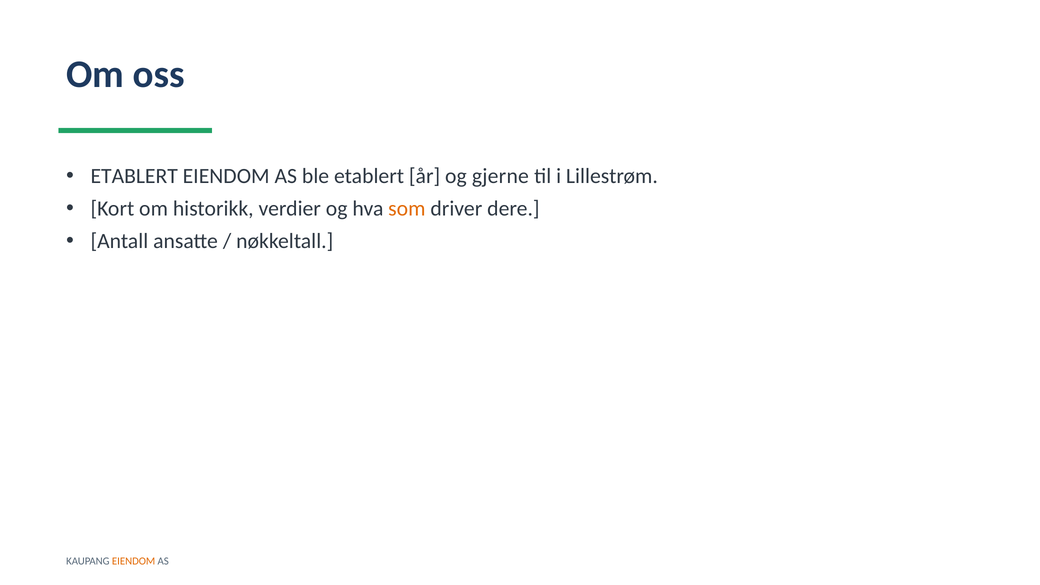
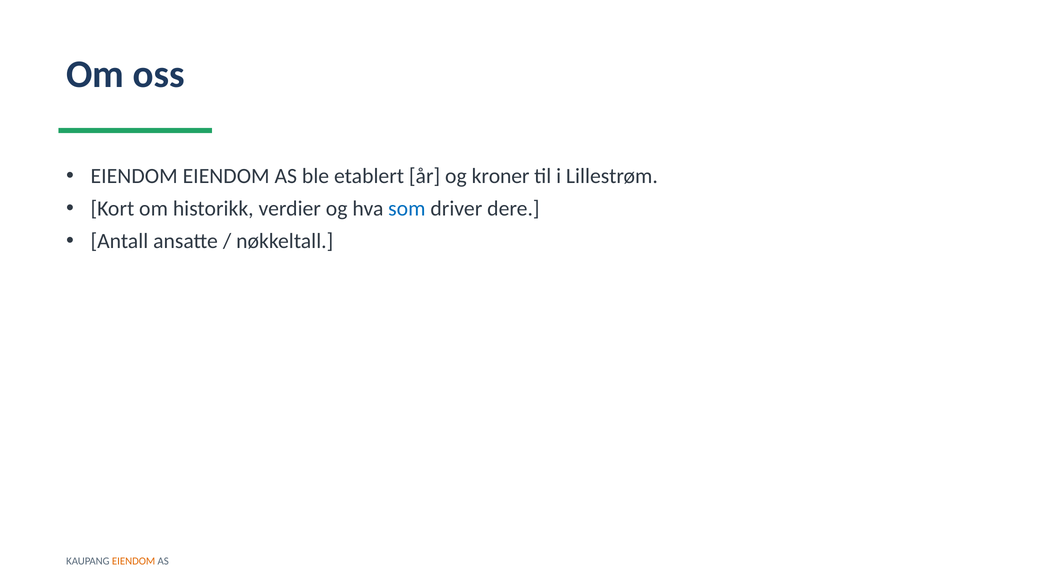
ETABLERT: ETABLERT -> EIENDOM (134, 176)
gjerne: gjerne -> kroner (501, 176)
som colour: orange -> blue (407, 209)
